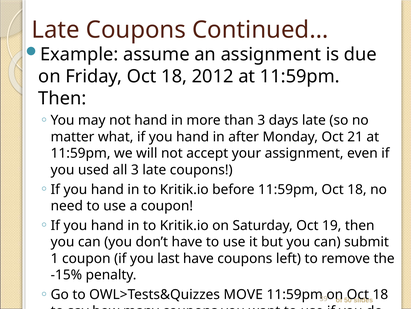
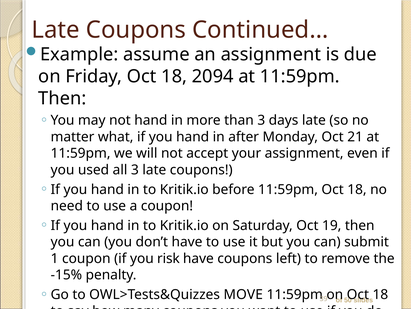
2012: 2012 -> 2094 (213, 76)
last: last -> risk (168, 258)
